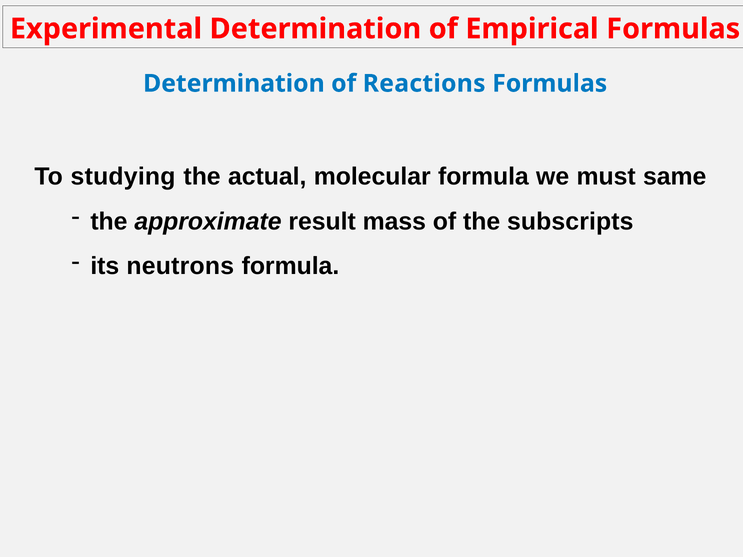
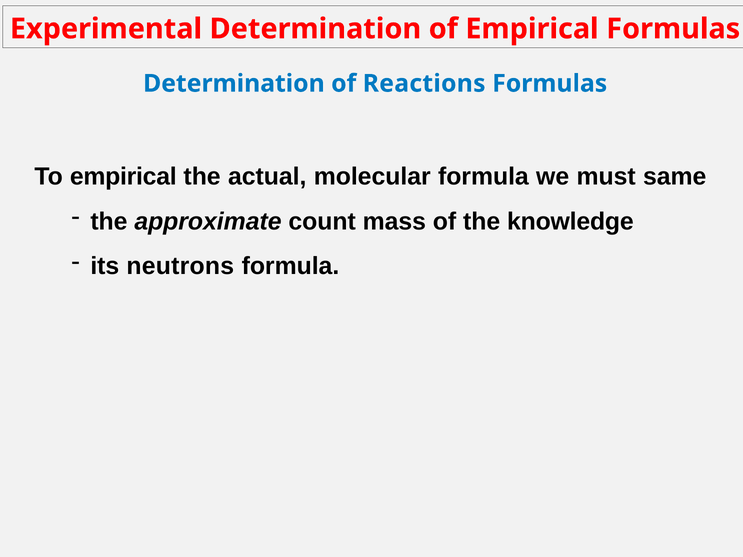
To studying: studying -> empirical (123, 177)
result: result -> count (322, 221)
subscripts: subscripts -> knowledge (570, 221)
